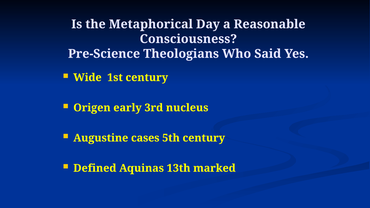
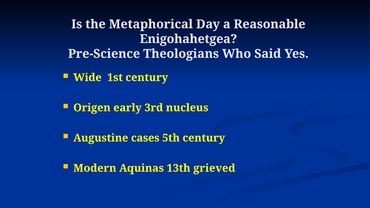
Consciousness: Consciousness -> Enigohahetgea (188, 39)
Defined: Defined -> Modern (95, 168)
marked: marked -> grieved (214, 168)
